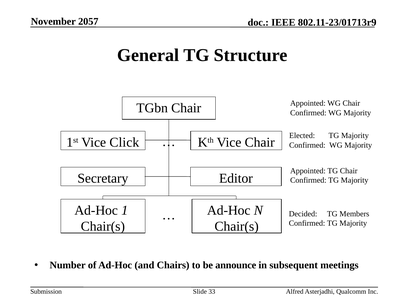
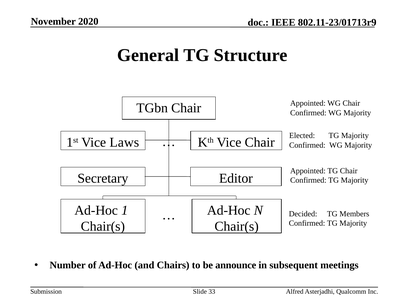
2057: 2057 -> 2020 (88, 21)
Click: Click -> Laws (124, 142)
